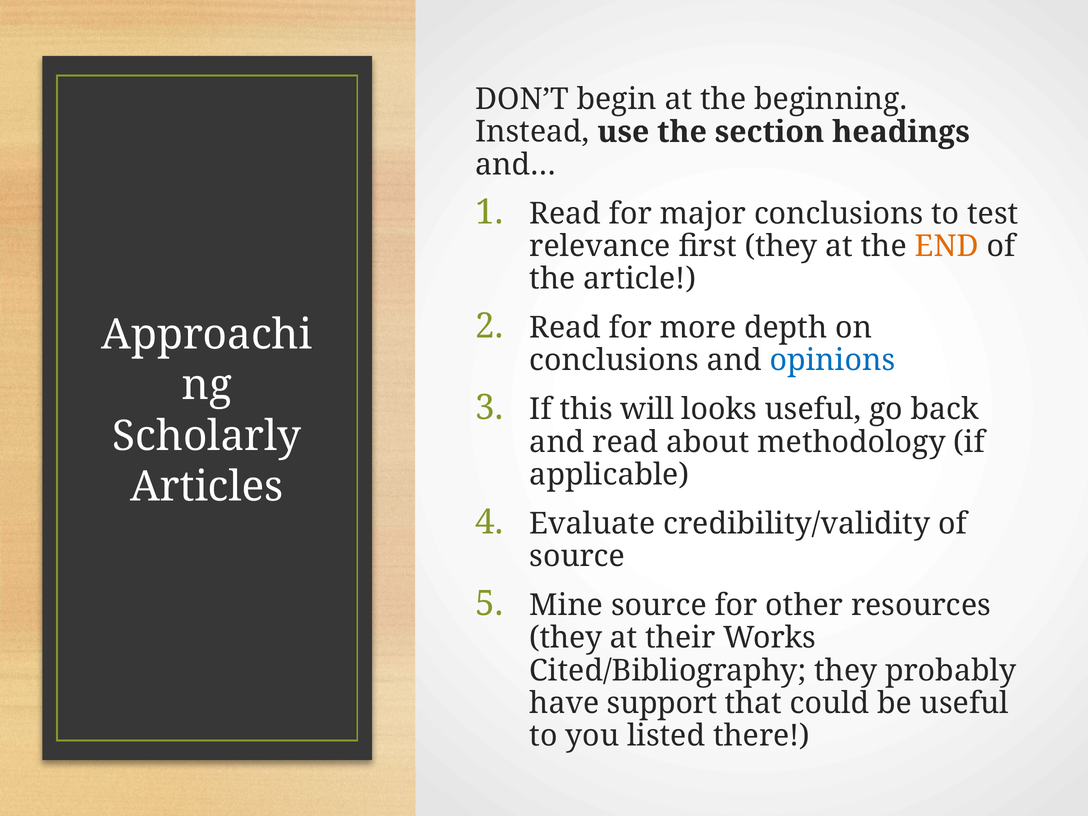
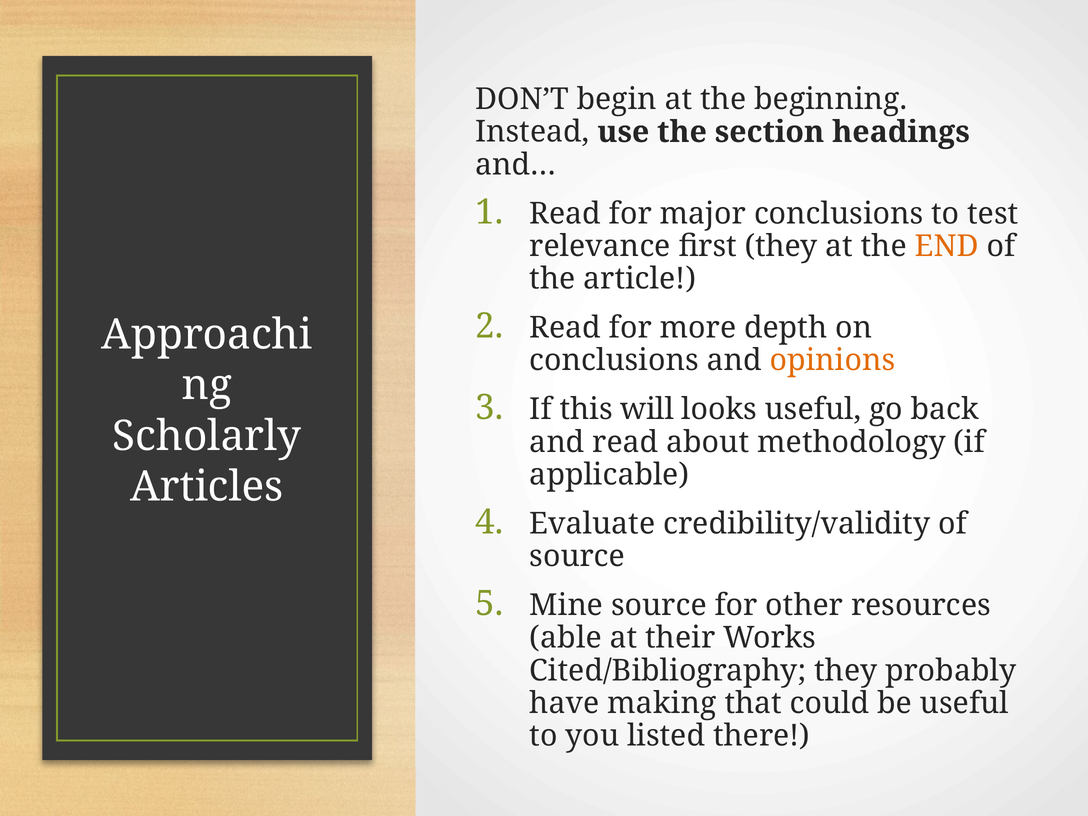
opinions colour: blue -> orange (833, 360)
they: they -> able (566, 638)
support: support -> making (662, 703)
